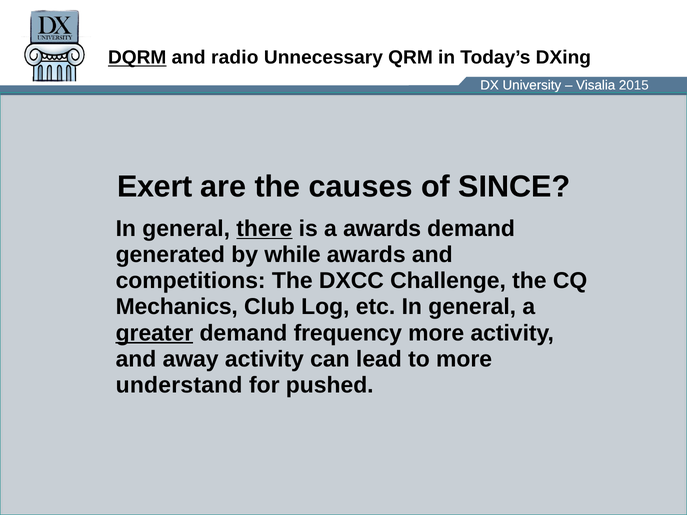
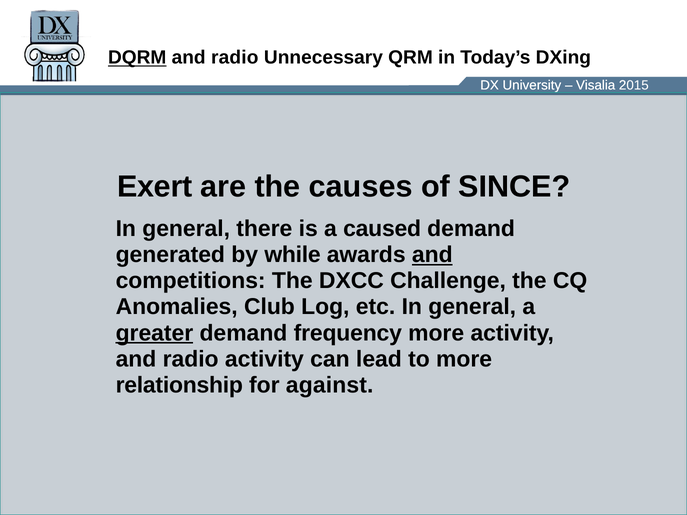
there underline: present -> none (264, 229)
a awards: awards -> caused (382, 229)
and underline: none -> present (432, 255)
Mechanics: Mechanics -> Anomalies (177, 307)
away: away -> radio (191, 359)
understand: understand -> relationship (179, 385)
pushed: pushed -> against (330, 385)
